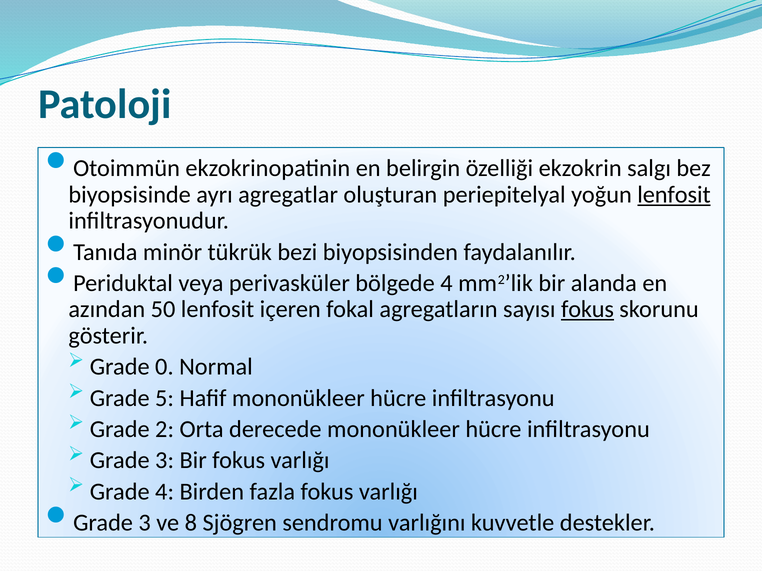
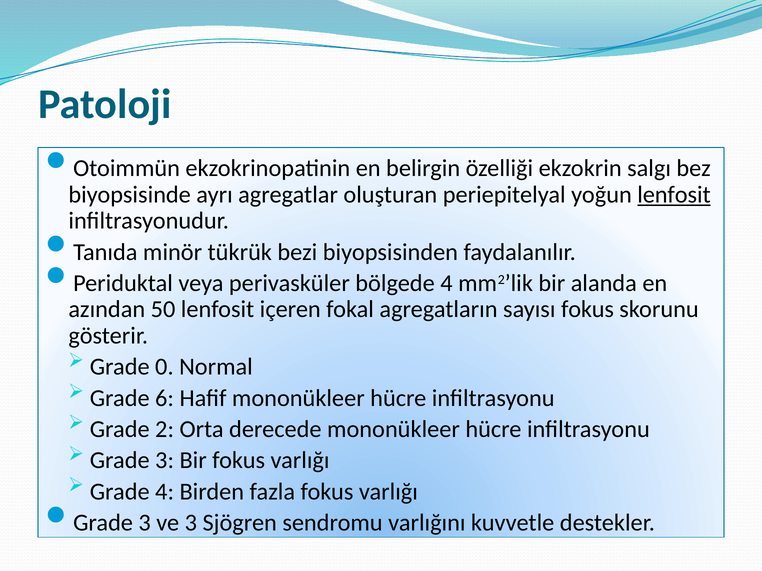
fokus underline: present -> none (587, 310)
5: 5 -> 6 (165, 398)
ve 8: 8 -> 3 (191, 523)
